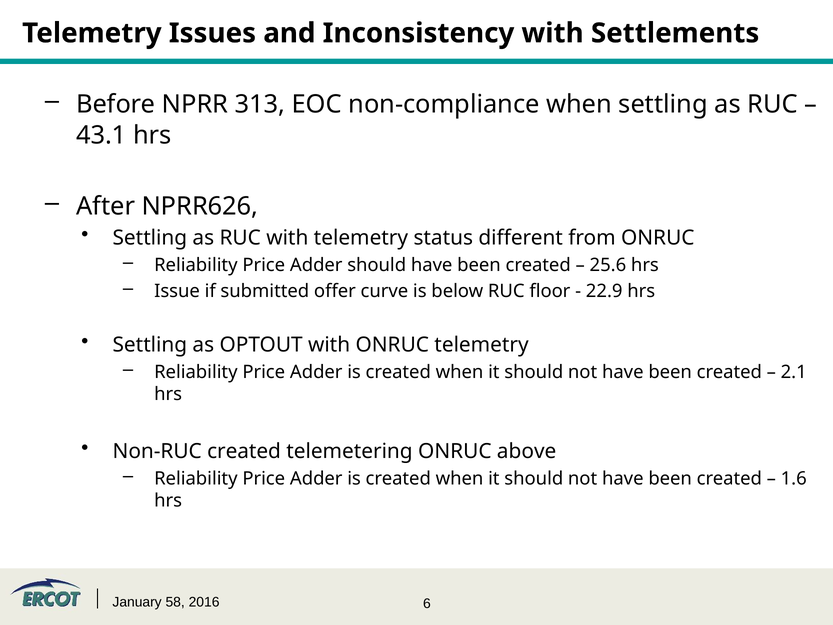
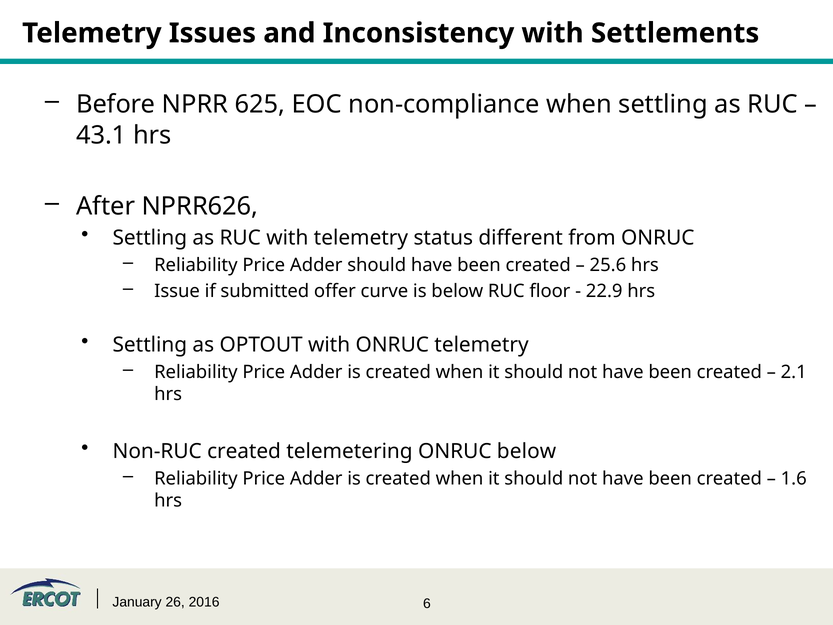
313: 313 -> 625 (260, 105)
ONRUC above: above -> below (527, 451)
58: 58 -> 26 (175, 602)
